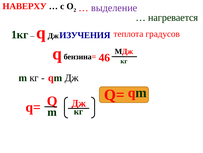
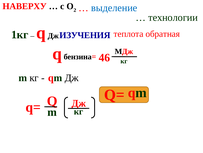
выделение colour: purple -> blue (114, 8)
нагревается: нагревается -> технологии (173, 17)
градусов: градусов -> обратная (163, 34)
